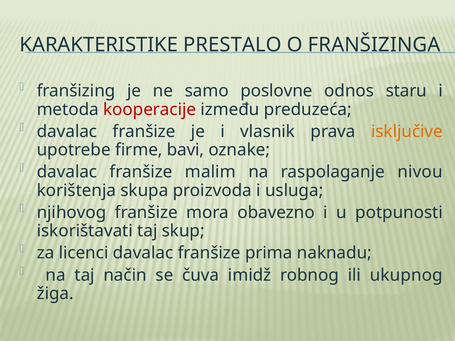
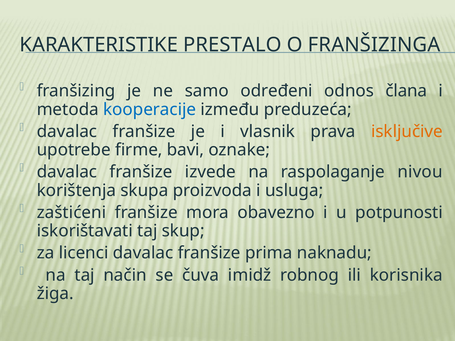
poslovne: poslovne -> određeni (277, 91)
staru: staru -> člana (406, 91)
kooperacije colour: red -> blue (150, 109)
malim: malim -> izvede (210, 172)
njihovog: njihovog -> zaštićeni (72, 213)
ukupnog: ukupnog -> korisnika (406, 275)
